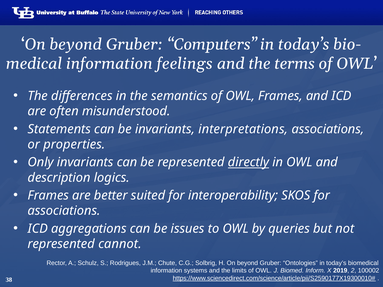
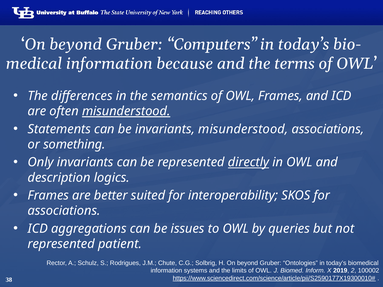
feelings: feelings -> because (185, 64)
misunderstood underline: none -> present (126, 111)
invariants interpretations: interpretations -> misunderstood (243, 129)
properties: properties -> something (74, 145)
cannot: cannot -> patient (120, 244)
